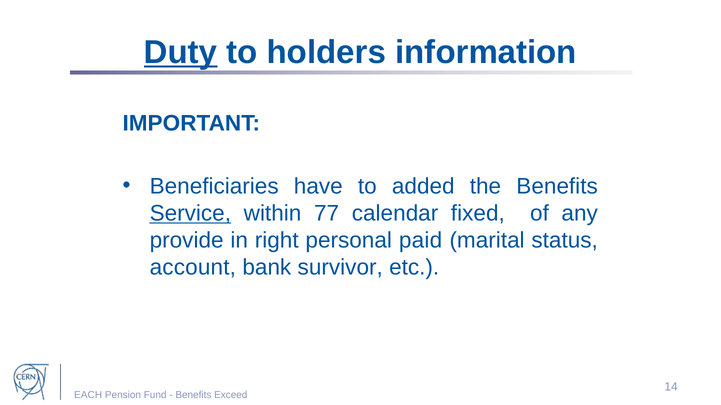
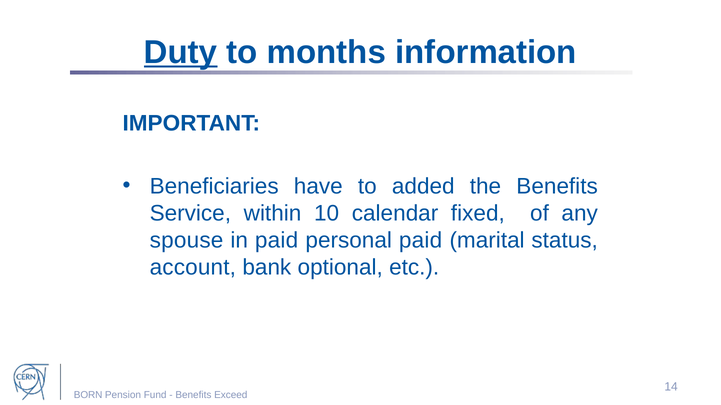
holders: holders -> months (326, 52)
Service underline: present -> none (190, 214)
77: 77 -> 10 (327, 214)
provide: provide -> spouse (187, 241)
in right: right -> paid (277, 241)
survivor: survivor -> optional (340, 268)
EACH: EACH -> BORN (88, 395)
